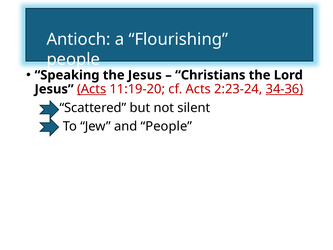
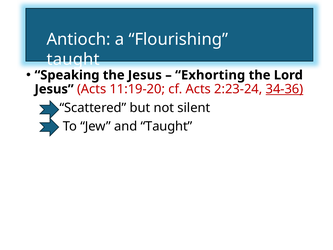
people: people -> taught (73, 59)
Christians: Christians -> Exhorting (210, 75)
Acts underline: present -> none (92, 89)
and People: People -> Taught (166, 126)
